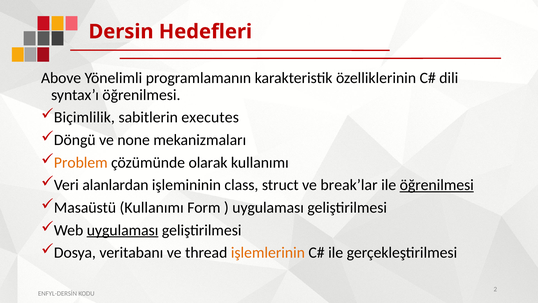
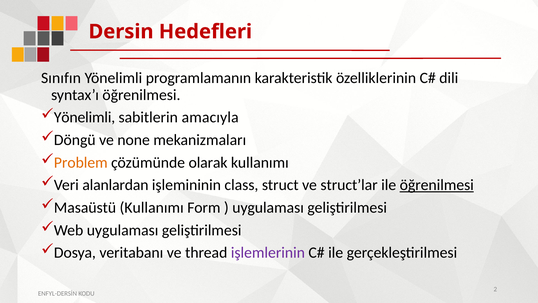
Above: Above -> Sınıfın (61, 78)
Biçimlilik: Biçimlilik -> Yönelimli (85, 117)
executes: executes -> amacıyla (210, 117)
break’lar: break’lar -> struct’lar (349, 185)
uygulaması underline: present -> none (123, 230)
işlemlerinin colour: orange -> purple (268, 252)
